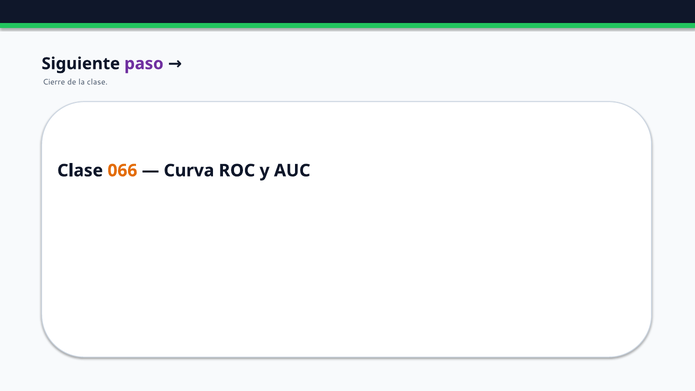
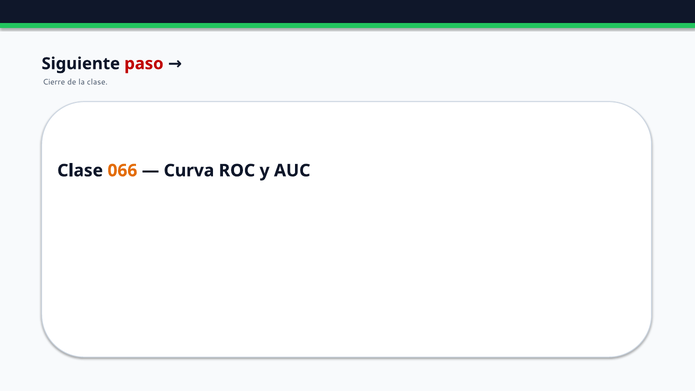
paso colour: purple -> red (144, 64)
